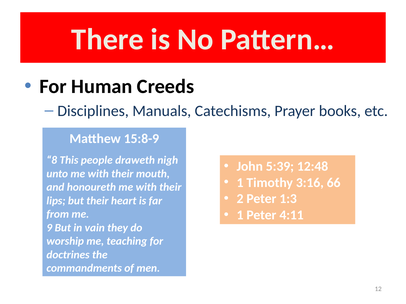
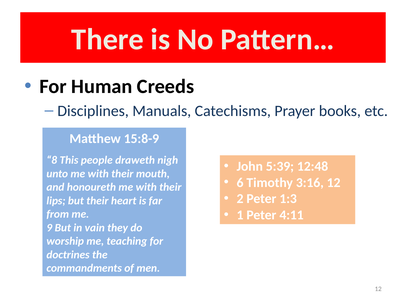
1: 1 -> 6 (240, 183)
3:16 66: 66 -> 12 (334, 183)
